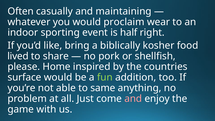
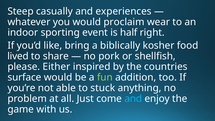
Often: Often -> Steep (21, 11)
maintaining: maintaining -> experiences (124, 11)
Home: Home -> Either (56, 67)
same: same -> stuck (103, 88)
and colour: pink -> light blue (133, 99)
